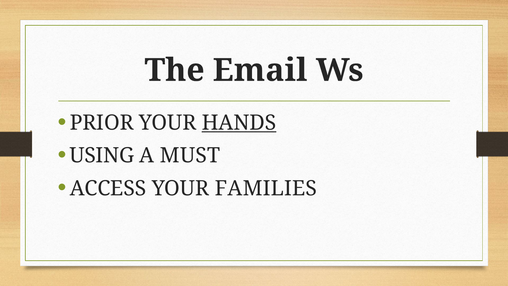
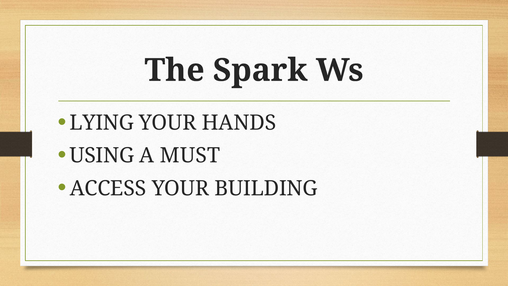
Email: Email -> Spark (260, 70)
PRIOR: PRIOR -> LYING (102, 123)
HANDS underline: present -> none (239, 123)
FAMILIES: FAMILIES -> BUILDING (266, 188)
